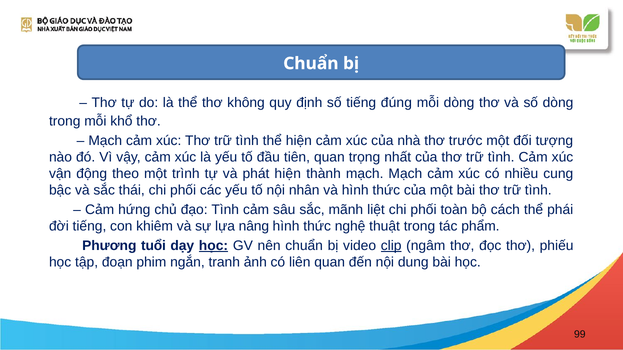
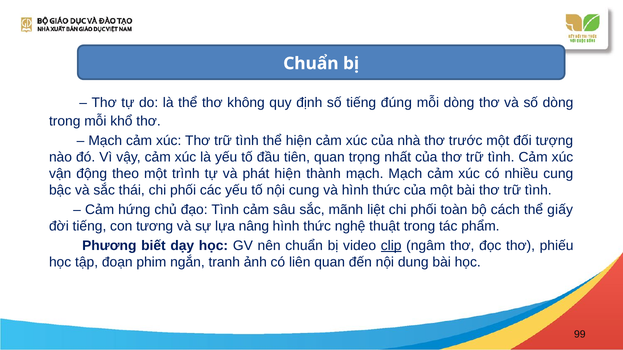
nội nhân: nhân -> cung (304, 191)
phái: phái -> giấy (560, 210)
khiêm: khiêm -> tương (155, 227)
tuổi: tuổi -> biết (153, 246)
học underline: present -> none (213, 246)
